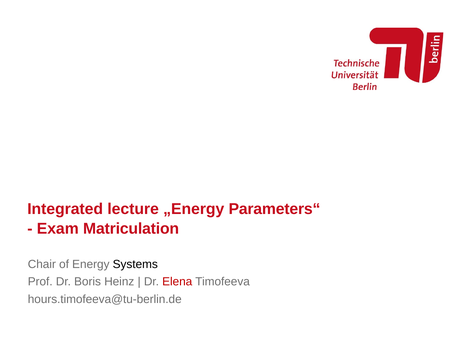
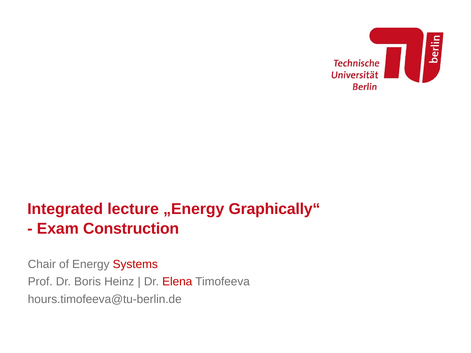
Parameters“: Parameters“ -> Graphically“ (274, 209)
Matriculation: Matriculation -> Construction (131, 229)
Systems colour: black -> red (135, 264)
